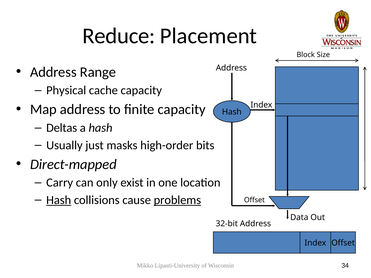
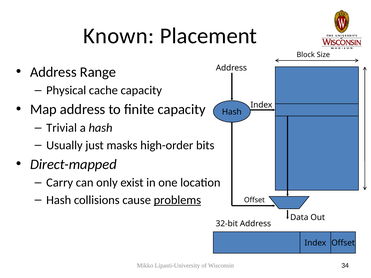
Reduce: Reduce -> Known (119, 36)
Deltas: Deltas -> Trivial (62, 128)
Hash underline: present -> none (59, 200)
